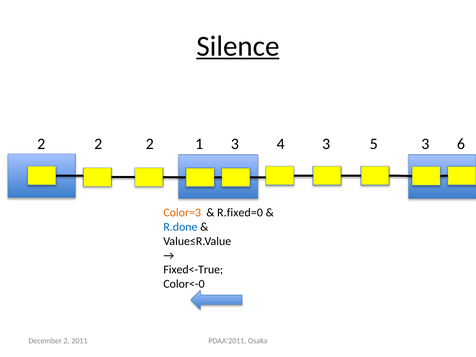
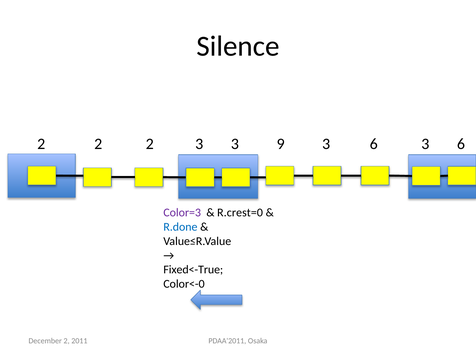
Silence underline: present -> none (238, 46)
2 1: 1 -> 3 (199, 144)
4: 4 -> 9 (281, 144)
5: 5 -> 6 (374, 144)
Color=3 colour: orange -> purple (182, 213)
R.fixed=0: R.fixed=0 -> R.crest=0 (240, 213)
